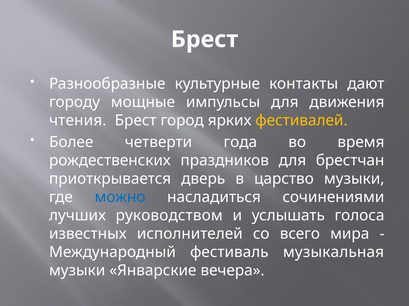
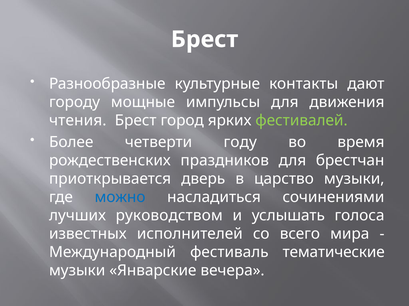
фестивалей colour: yellow -> light green (302, 121)
года: года -> году (240, 142)
музыкальная: музыкальная -> тематические (334, 253)
